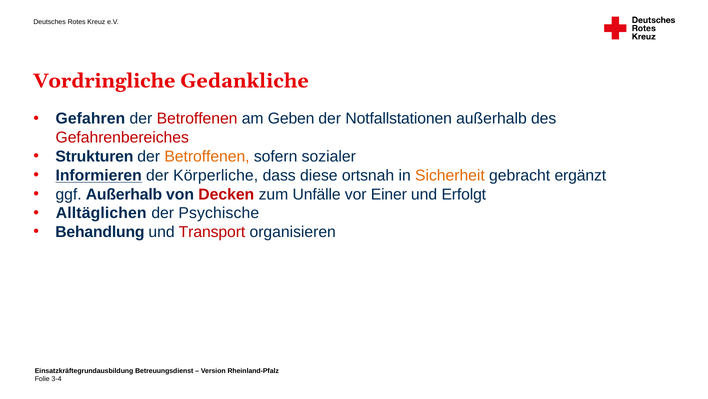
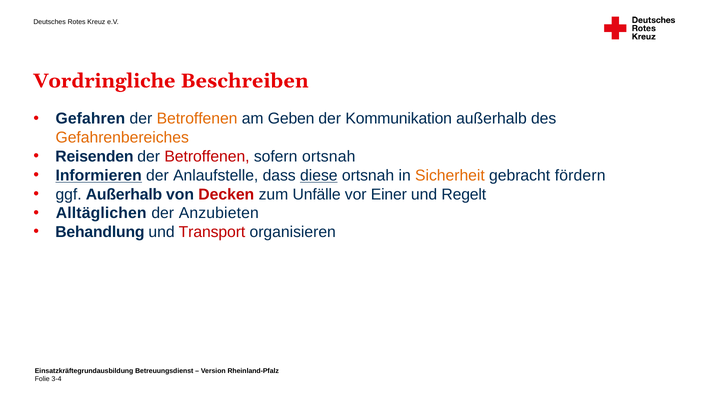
Gedankliche: Gedankliche -> Beschreiben (245, 81)
Betroffenen colour: red -> orange (197, 119)
Notfallstationen: Notfallstationen -> Kommunikation (399, 119)
Gefahrenbereiches colour: red -> orange (122, 137)
Strukturen: Strukturen -> Reisenden (94, 156)
Betroffenen colour: orange -> red (207, 156)
sofern sozialer: sozialer -> ortsnah (329, 156)
Körperliche: Körperliche -> Anlaufstelle (216, 175)
diese underline: none -> present (319, 175)
ergänzt: ergänzt -> fördern (580, 175)
Erfolgt: Erfolgt -> Regelt (464, 194)
Psychische: Psychische -> Anzubieten (219, 213)
